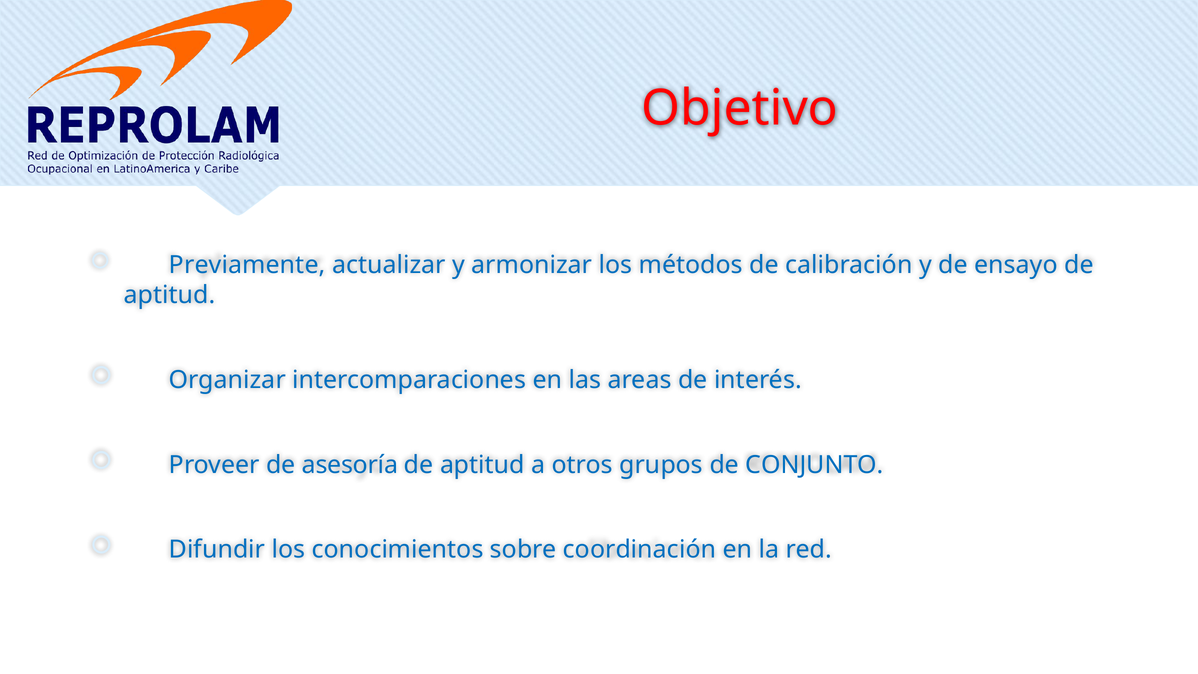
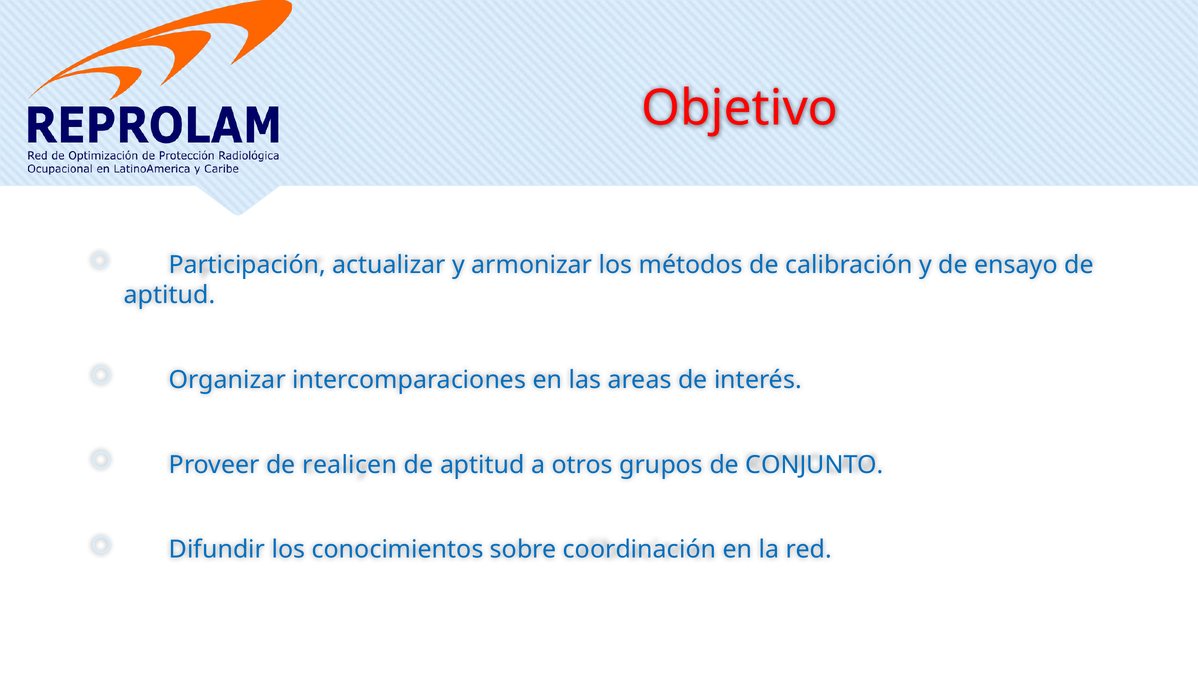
Previamente: Previamente -> Participación (247, 265)
asesoría: asesoría -> realicen (350, 465)
